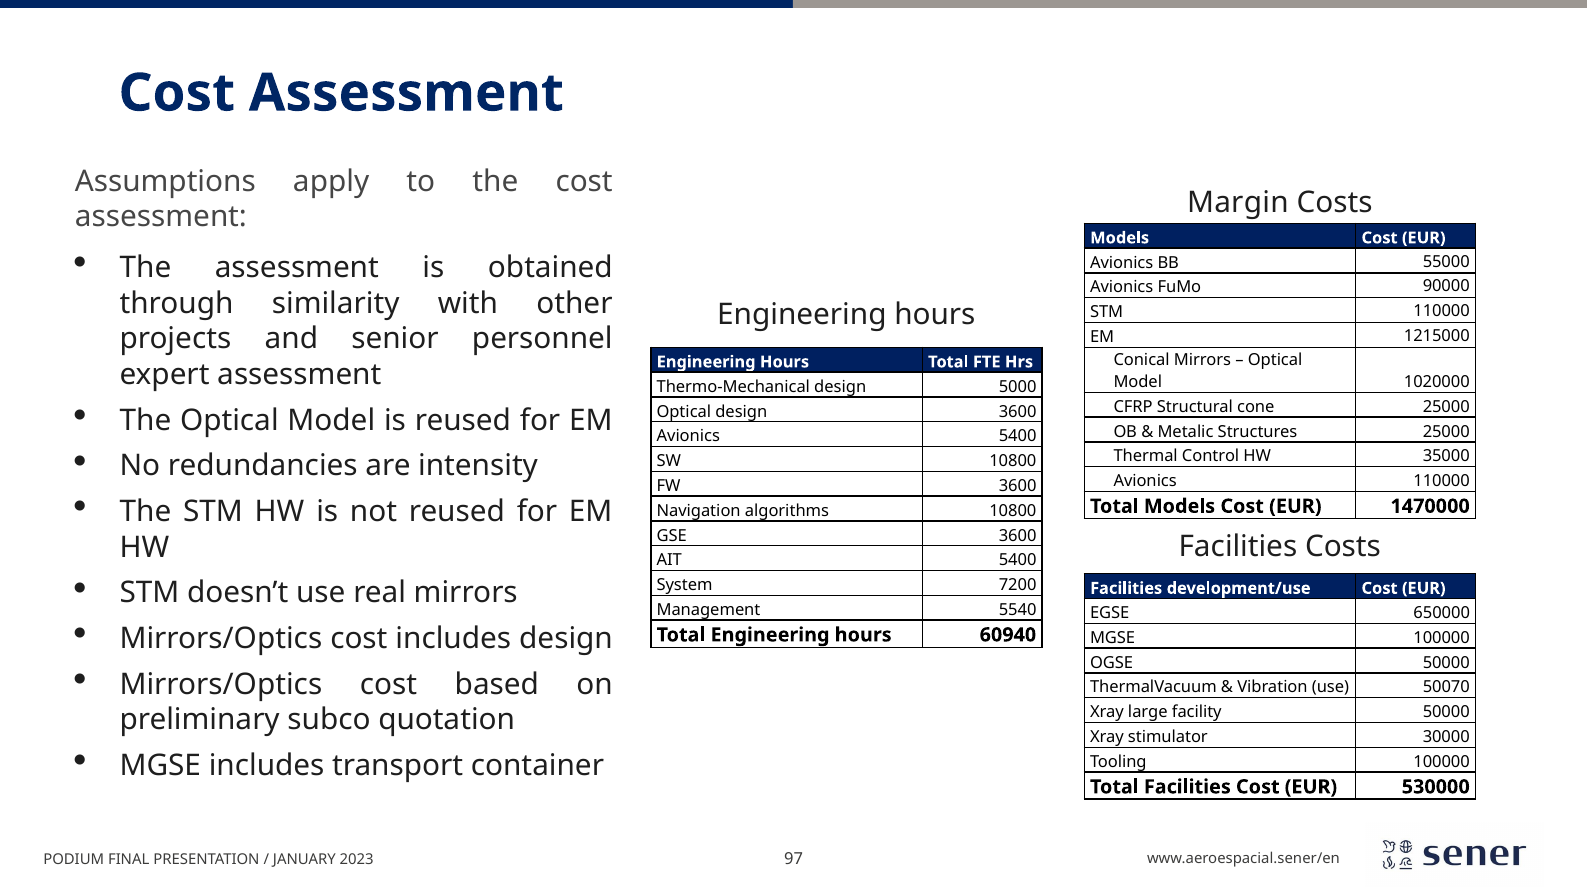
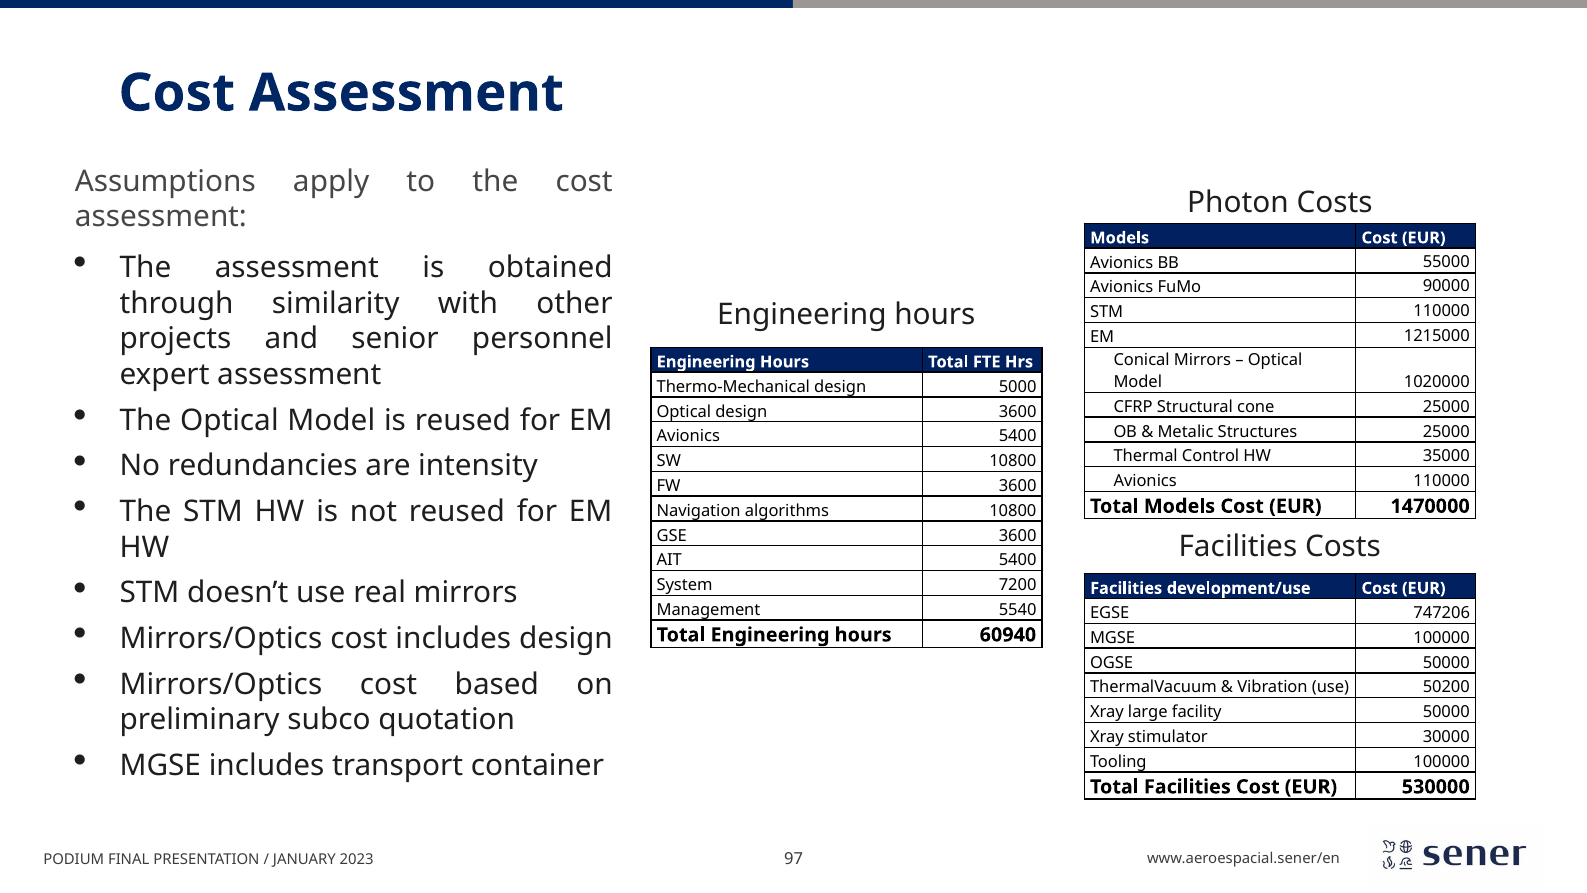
Margin: Margin -> Photon (1238, 202)
650000: 650000 -> 747206 (1442, 613)
50070: 50070 -> 50200 (1446, 687)
